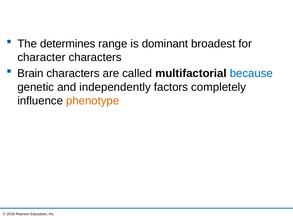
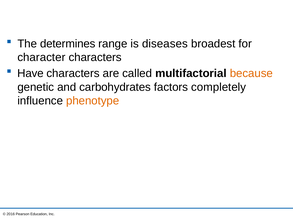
dominant: dominant -> diseases (165, 44)
Brain: Brain -> Have (30, 73)
because colour: blue -> orange (251, 73)
independently: independently -> carbohydrates (115, 87)
